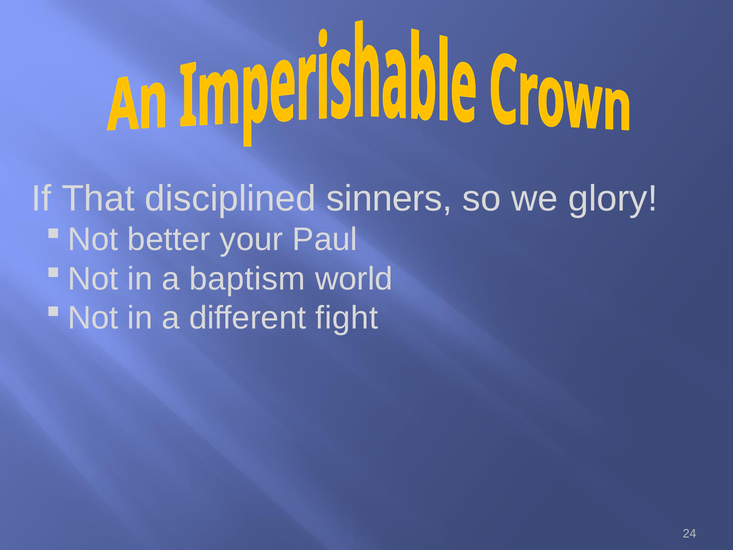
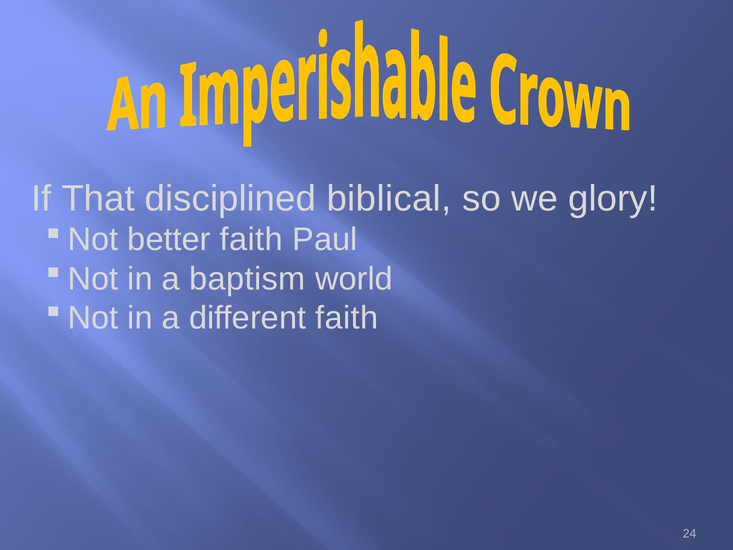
sinners: sinners -> biblical (389, 198)
better your: your -> faith (251, 240)
different fight: fight -> faith (347, 318)
